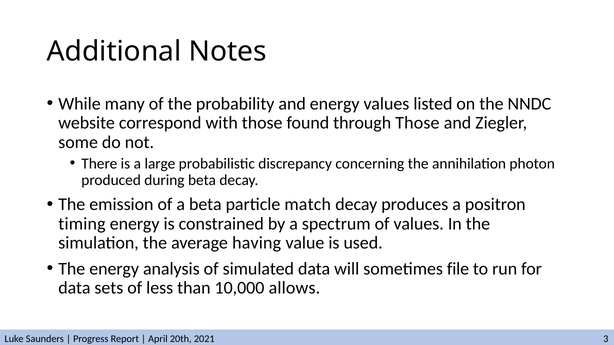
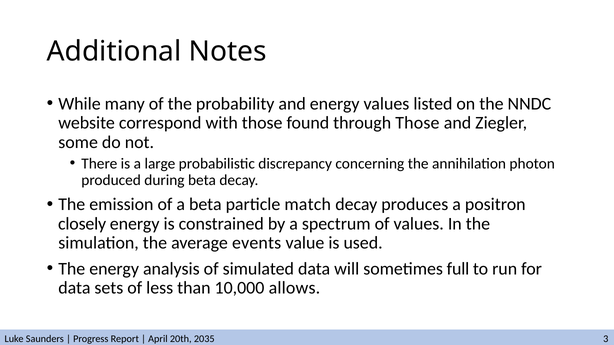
timing: timing -> closely (82, 224)
having: having -> events (257, 243)
file: file -> full (458, 269)
2021: 2021 -> 2035 (204, 339)
